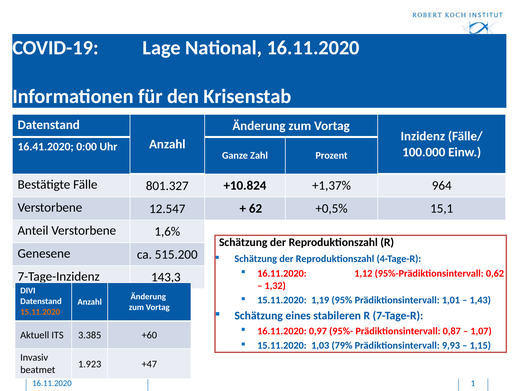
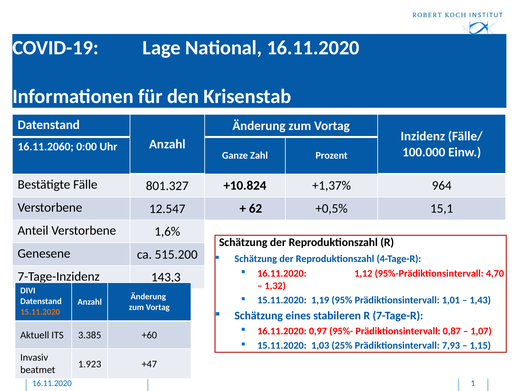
16.41.2020: 16.41.2020 -> 16.11.2060 (46, 147)
0,62: 0,62 -> 4,70 (495, 273)
79%: 79% -> 25% (342, 345)
9,93: 9,93 -> 7,93 (451, 345)
